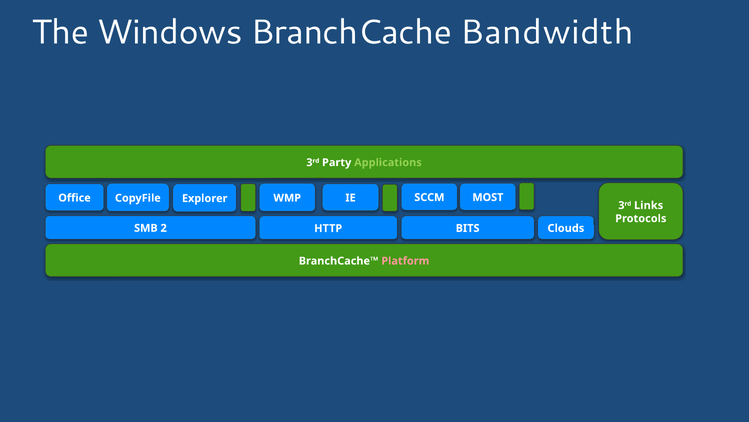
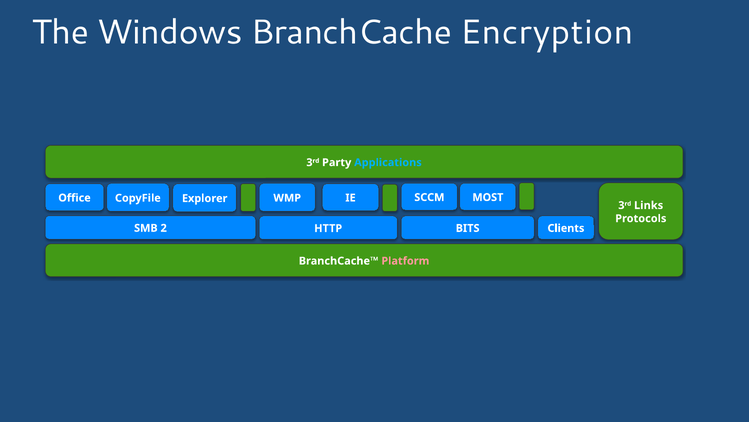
Bandwidth: Bandwidth -> Encryption (547, 32)
Applications colour: light green -> light blue (388, 162)
Clouds: Clouds -> Clients (566, 228)
